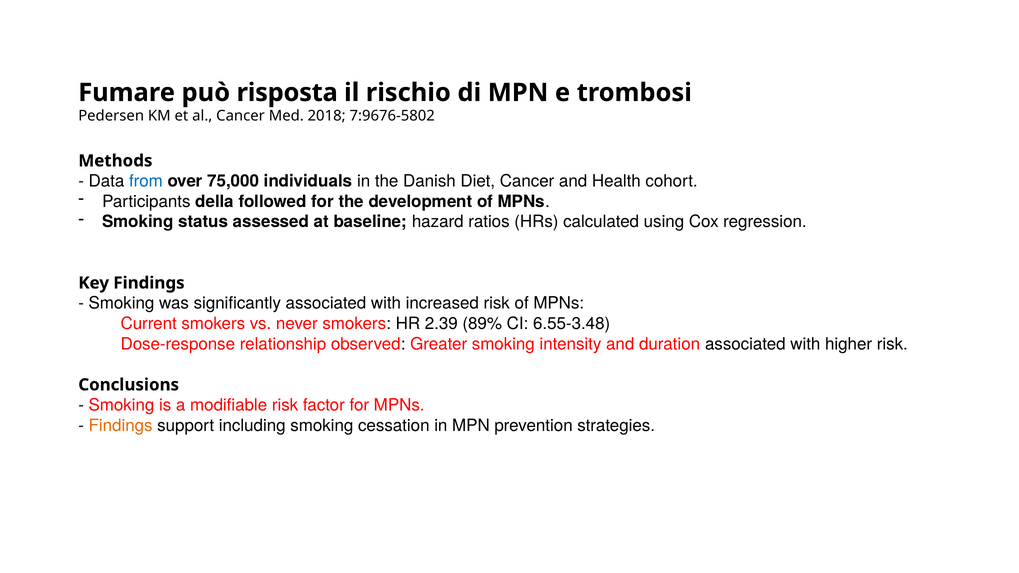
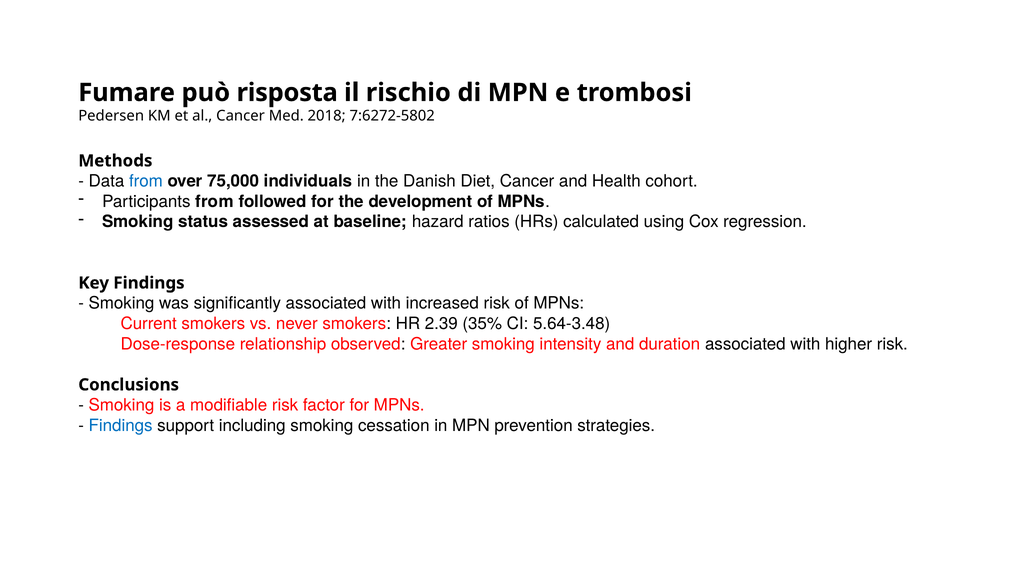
7:9676-5802: 7:9676-5802 -> 7:6272-5802 (392, 116)
Participants della: della -> from (214, 202)
89%: 89% -> 35% (482, 324)
6.55-3.48: 6.55-3.48 -> 5.64-3.48 (572, 324)
Findings colour: orange -> blue (121, 426)
